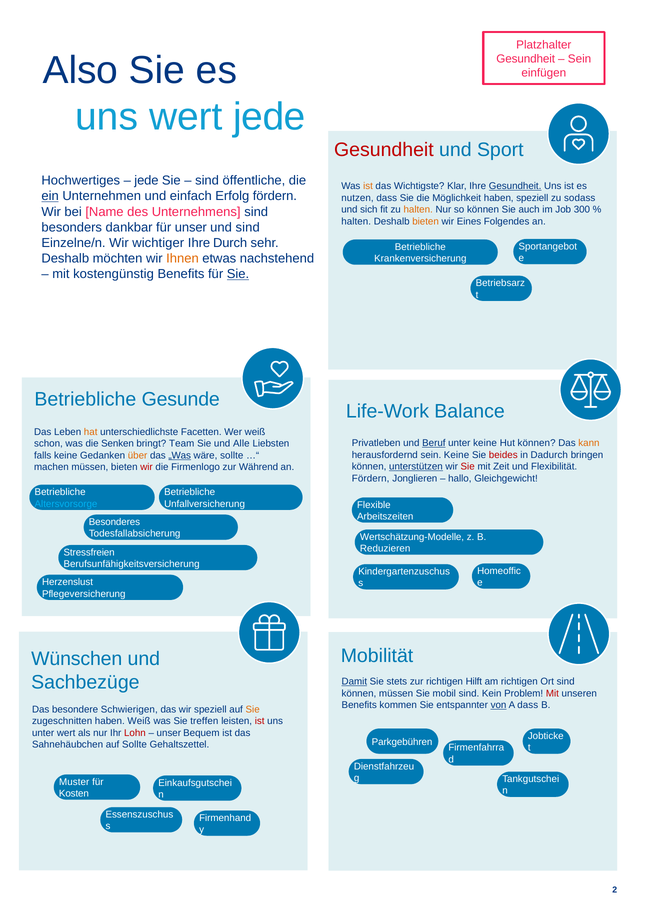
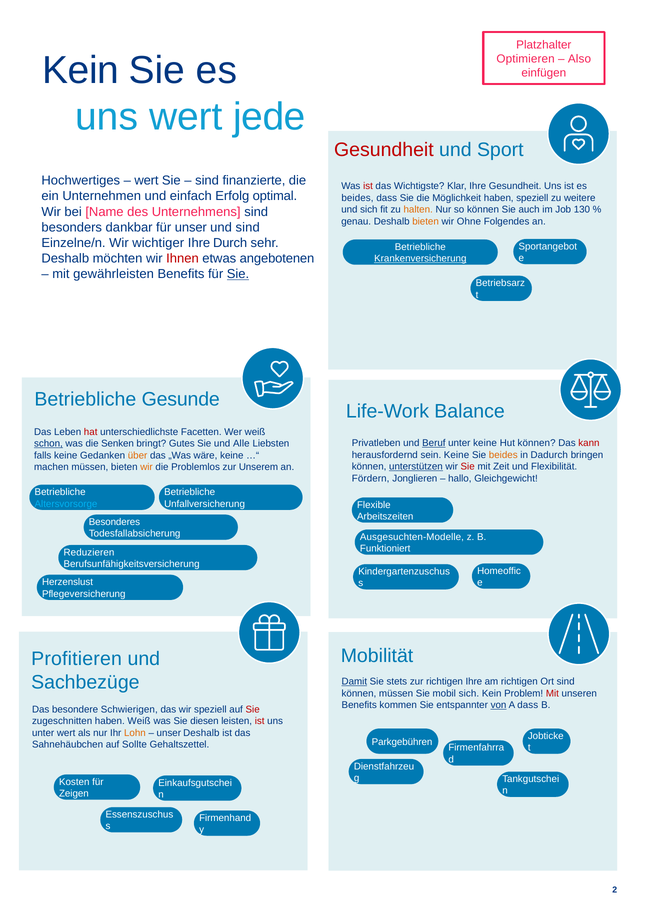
Also: Also -> Kein (81, 70)
Gesundheit: Gesundheit -> Optimieren (526, 59)
Sein: Sein -> Also (579, 59)
jede: jede -> wert (146, 181)
öffentliche: öffentliche -> finanzierte (254, 181)
ist colour: orange -> red (368, 186)
Gesundheit underline: present -> none (515, 186)
ein underline: present -> none (50, 196)
Erfolg fördern: fördern -> optimal (275, 196)
nutzen: nutzen -> beides (357, 198)
sodass: sodass -> weitere (580, 198)
300: 300 -> 130 (582, 210)
halten: halten -> genau (356, 221)
Eines: Eines -> Ohne (469, 221)
Ihnen colour: orange -> red (182, 259)
nachstehend: nachstehend -> angebotenen (277, 259)
Krankenversicherung underline: none -> present (420, 259)
kostengünstig: kostengünstig -> gewährleisten (114, 274)
hat colour: orange -> red (91, 432)
kann colour: orange -> red (589, 443)
schon underline: none -> present (48, 444)
Team: Team -> Gutes (182, 444)
beides colour: red -> orange (503, 455)
„Was underline: present -> none (180, 455)
wäre sollte: sollte -> keine (232, 455)
wir colour: red -> orange (147, 467)
Firmenlogo: Firmenlogo -> Problemlos (196, 467)
Während: Während -> Unserem (258, 467)
Wertschätzung-Modelle: Wertschätzung-Modelle -> Ausgesuchten-Modelle (412, 537)
Reduzieren: Reduzieren -> Funktioniert (385, 549)
Stressfreien: Stressfreien -> Reduzieren (89, 553)
Wünschen: Wünschen -> Profitieren (77, 659)
richtigen Hilft: Hilft -> Ihre (474, 682)
mobil sind: sind -> sich (469, 694)
Sie colour: orange -> red (253, 710)
treffen: treffen -> diesen (204, 721)
Lohn colour: red -> orange (135, 733)
unser Bequem: Bequem -> Deshalb (201, 733)
Muster: Muster -> Kosten (74, 782)
Kosten: Kosten -> Zeigen (74, 794)
